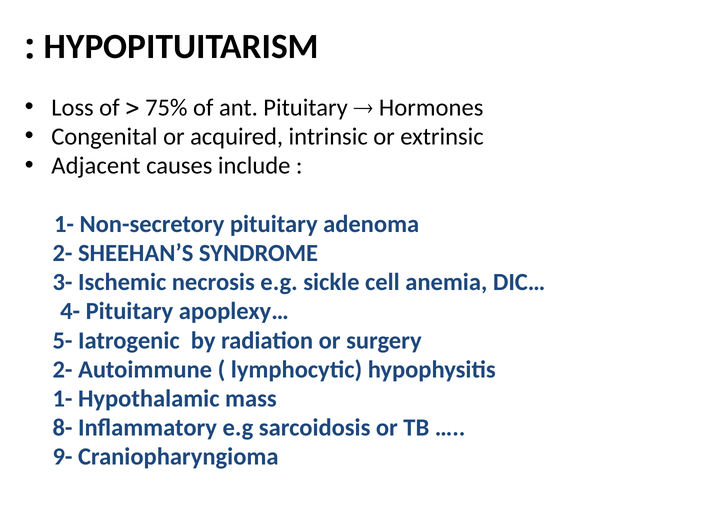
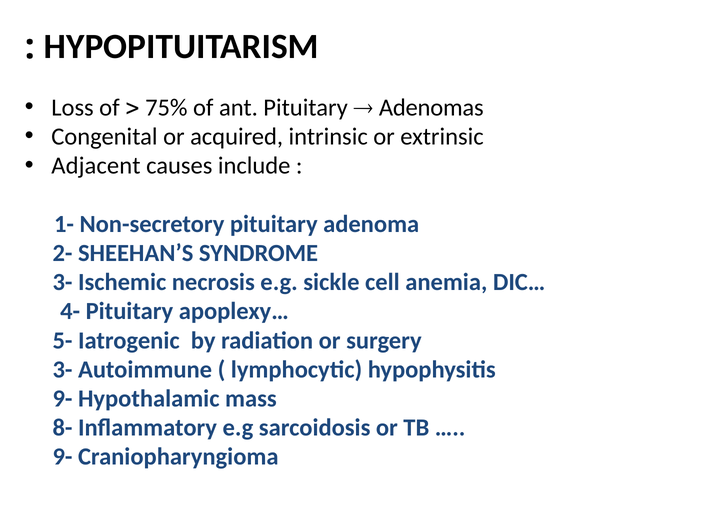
Hormones: Hormones -> Adenomas (431, 108)
2-: 2- -> 3- (62, 370)
1-: 1- -> 9- (62, 399)
